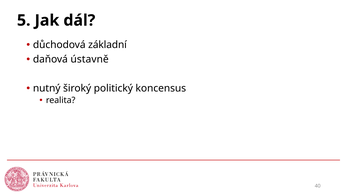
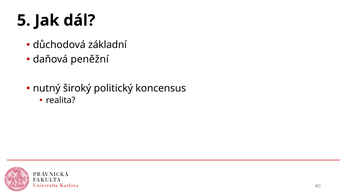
ústavně: ústavně -> peněžní (90, 59)
